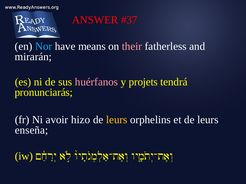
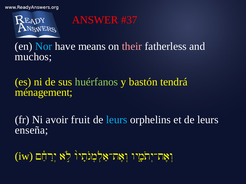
mirarán: mirarán -> muchos (33, 57)
huérfanos colour: pink -> light green (96, 82)
projets: projets -> bastón (143, 82)
pronunciarás: pronunciarás -> ménagement (44, 93)
hizo: hizo -> fruit (81, 120)
leurs colour: yellow -> light blue (117, 120)
